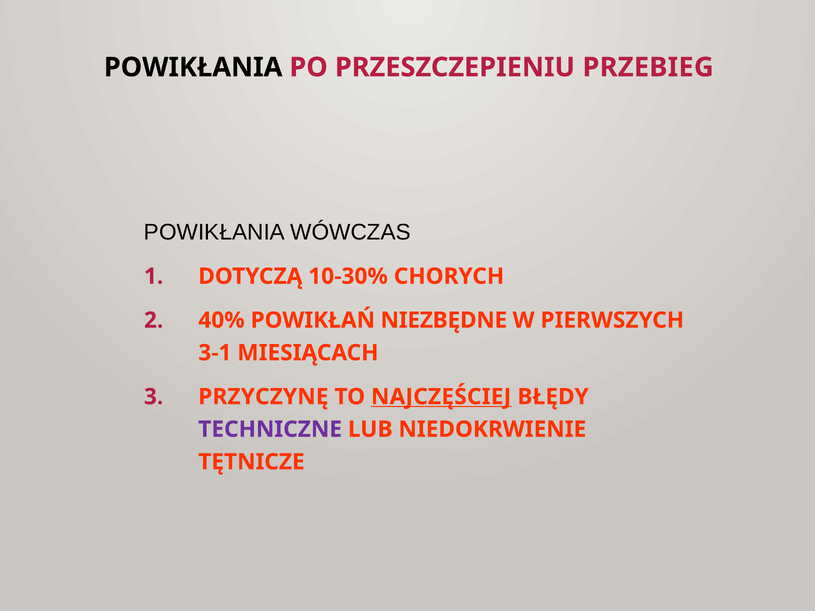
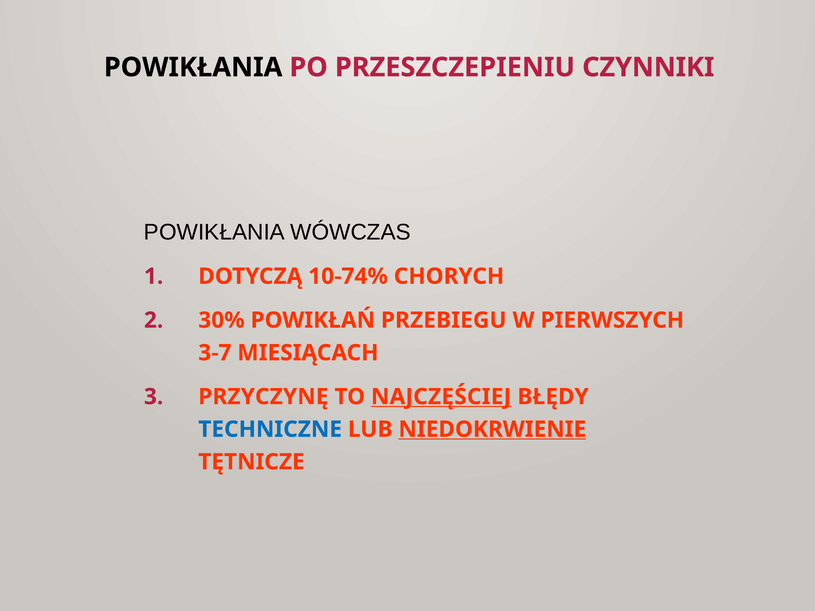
PRZEBIEG: PRZEBIEG -> CZYNNIKI (648, 67)
10-30%: 10-30% -> 10-74% (348, 276)
40%: 40% -> 30% (221, 320)
NIEZBĘDNE: NIEZBĘDNE -> PRZEBIEGU (444, 320)
3-1: 3-1 -> 3-7 (215, 353)
TECHNICZNE colour: purple -> blue (270, 429)
NIEDOKRWIENIE underline: none -> present (492, 429)
